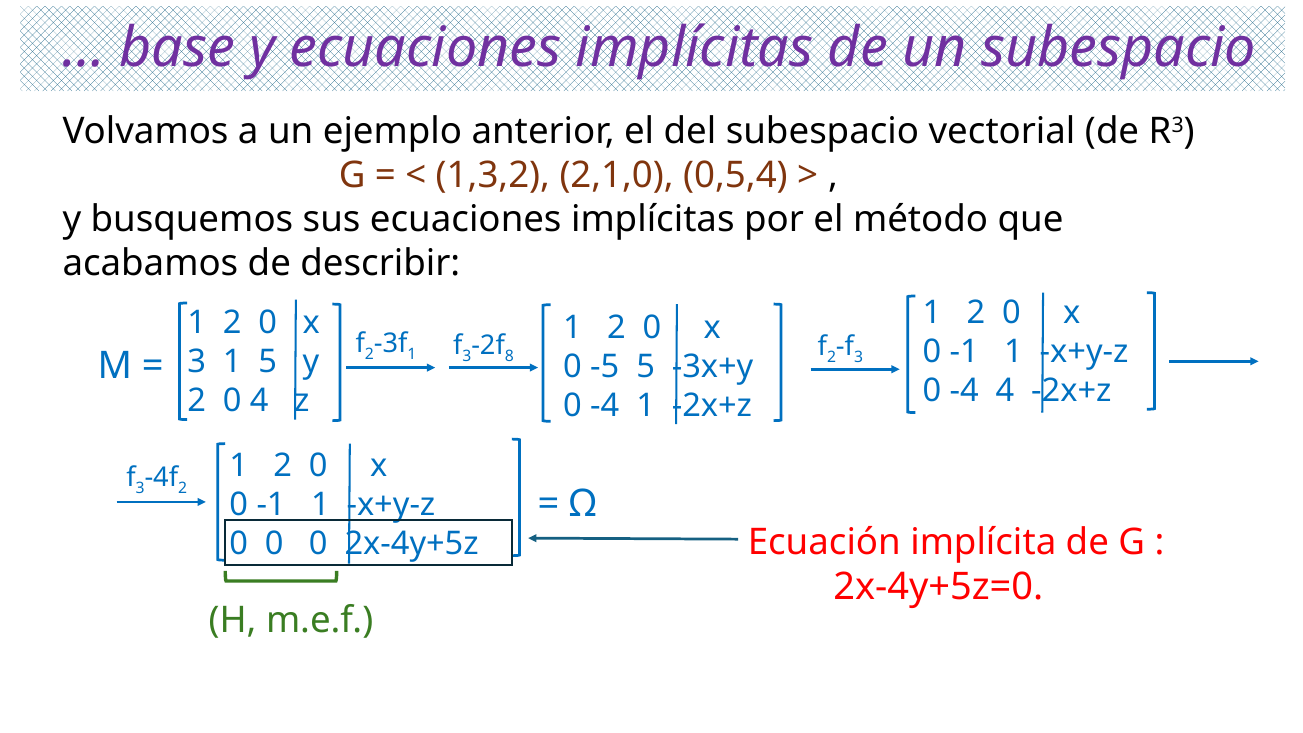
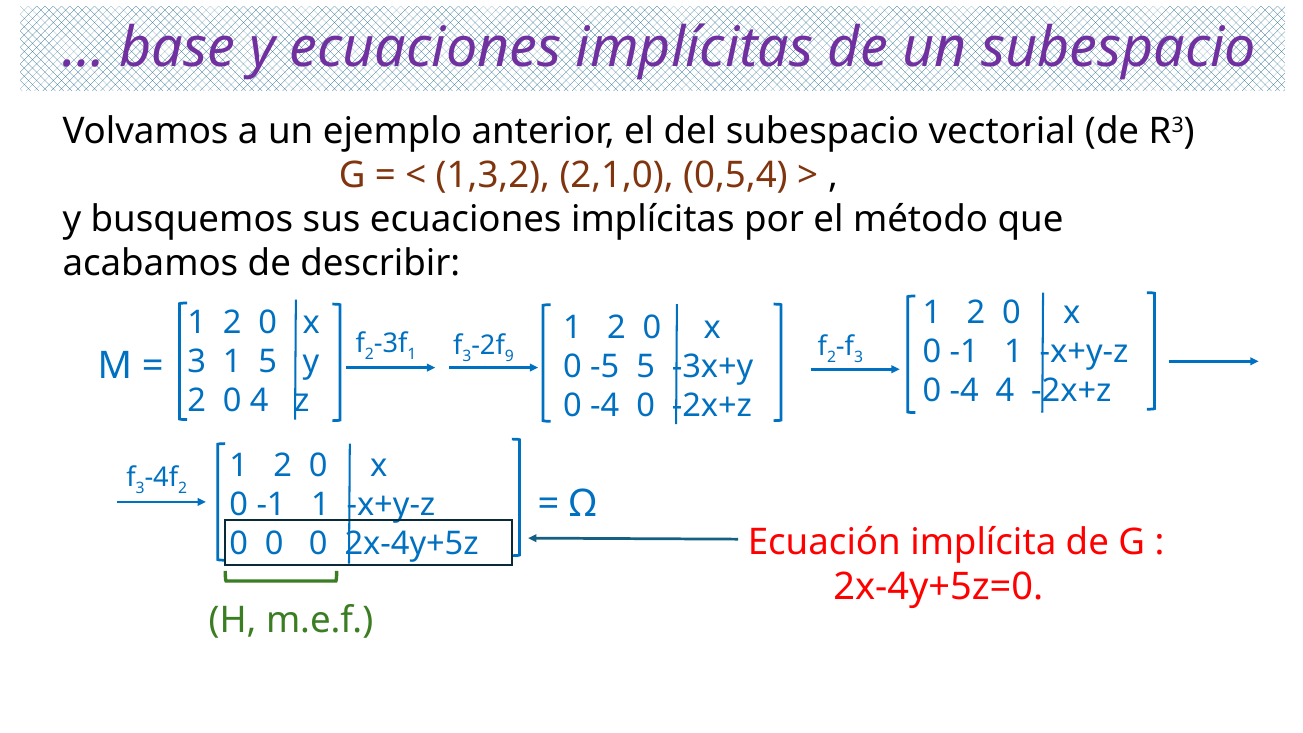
8: 8 -> 9 (509, 356)
-4 1: 1 -> 0 (646, 406)
